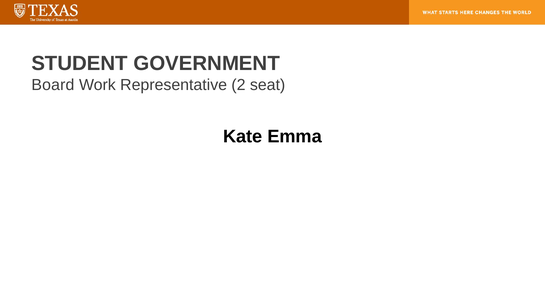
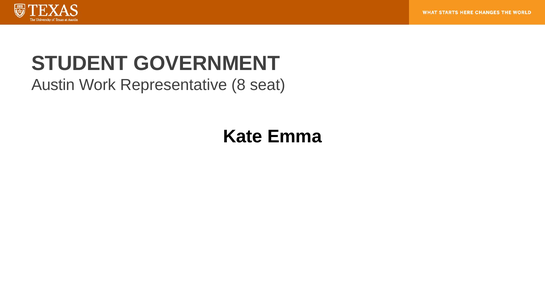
Board: Board -> Austin (53, 85)
2: 2 -> 8 (238, 85)
